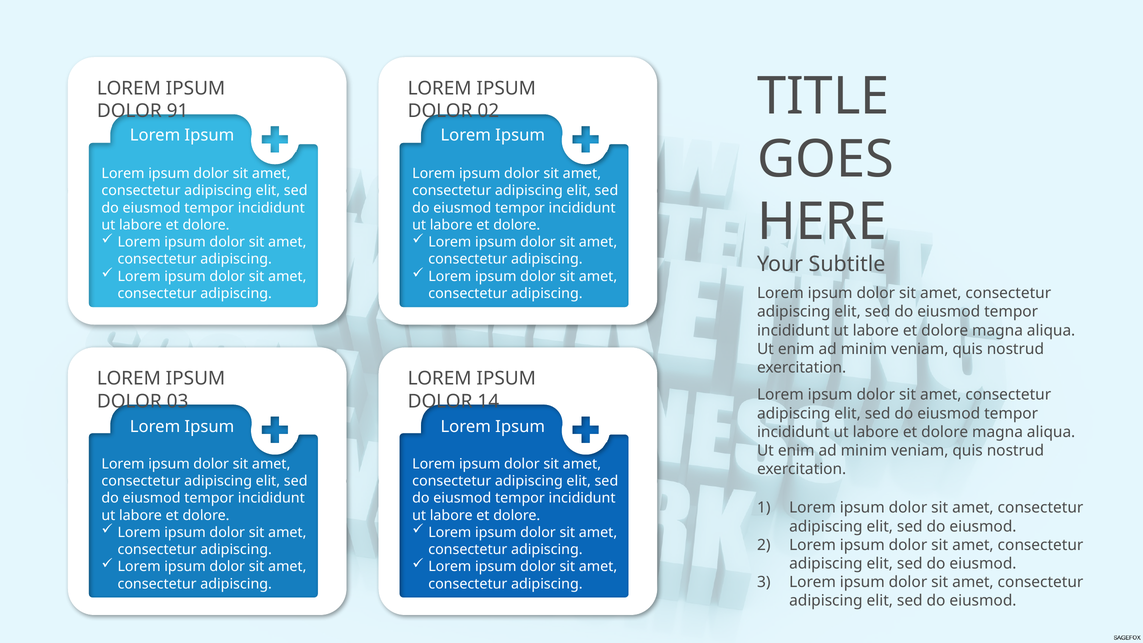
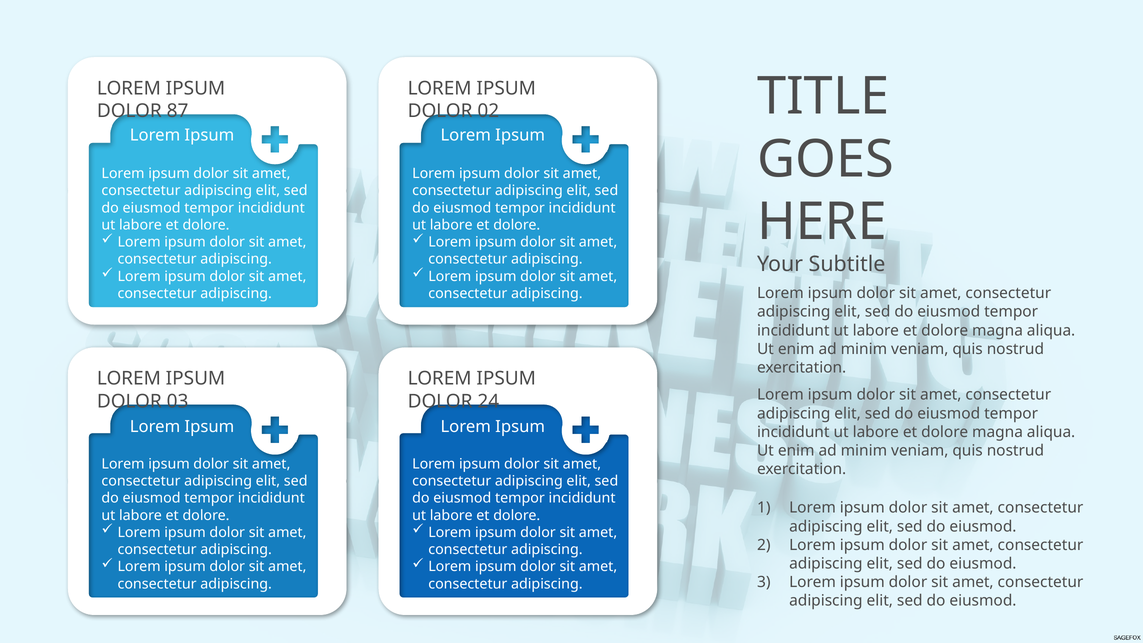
91: 91 -> 87 (178, 111)
14: 14 -> 24 (488, 401)
